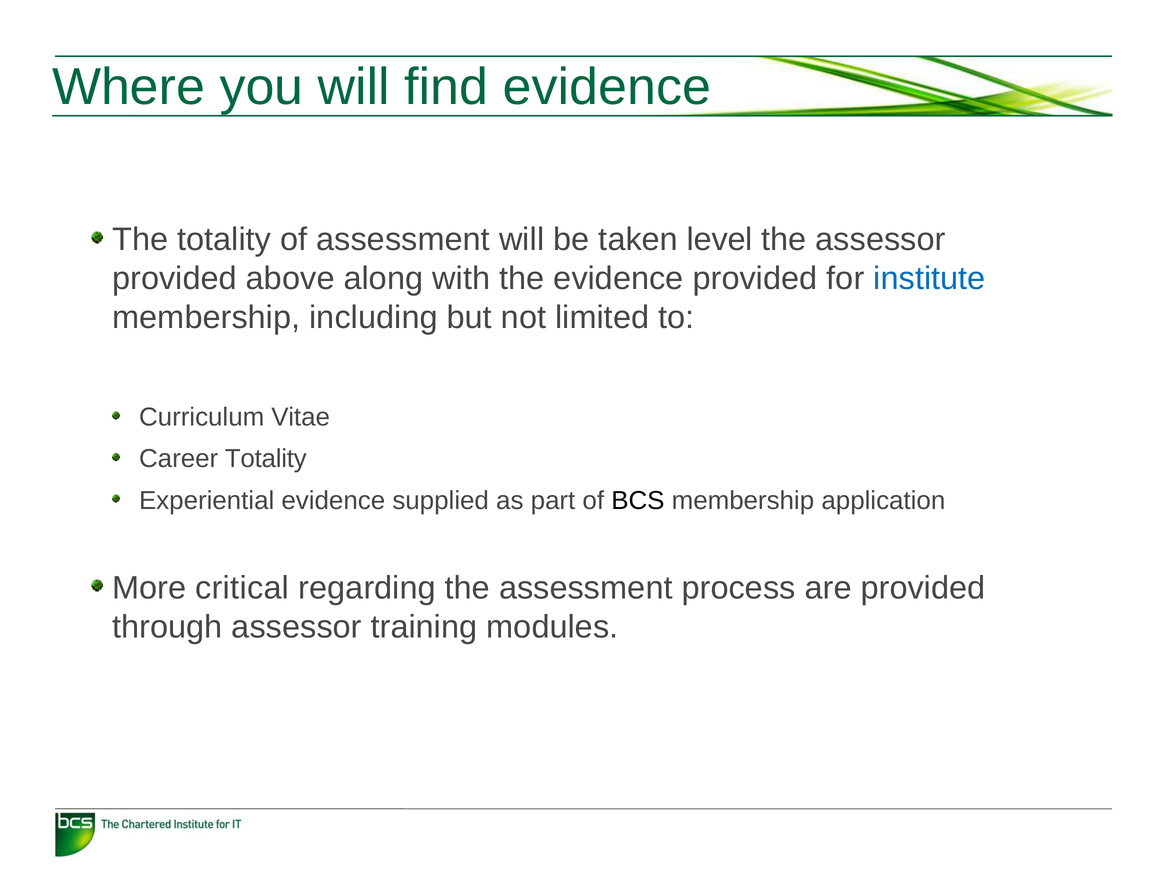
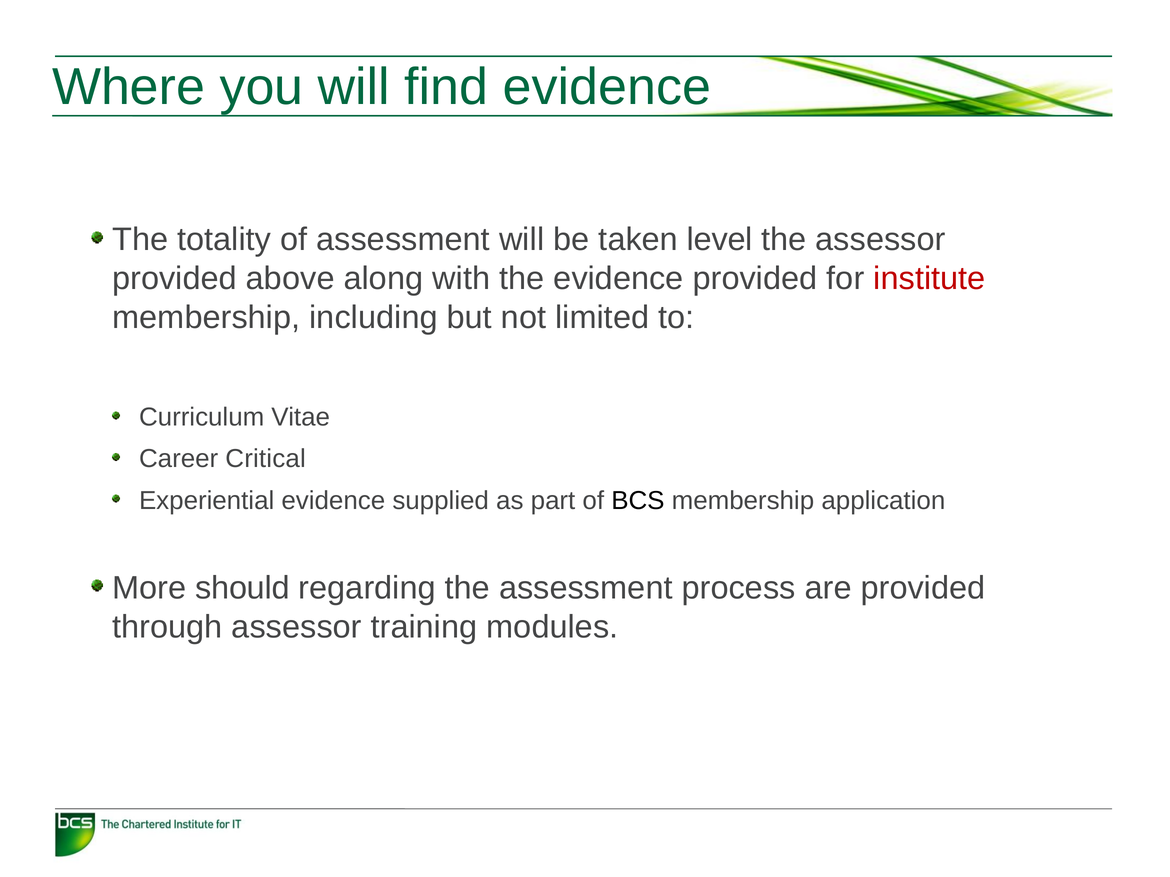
institute colour: blue -> red (929, 279)
Career Totality: Totality -> Critical (266, 459)
critical: critical -> should (242, 588)
